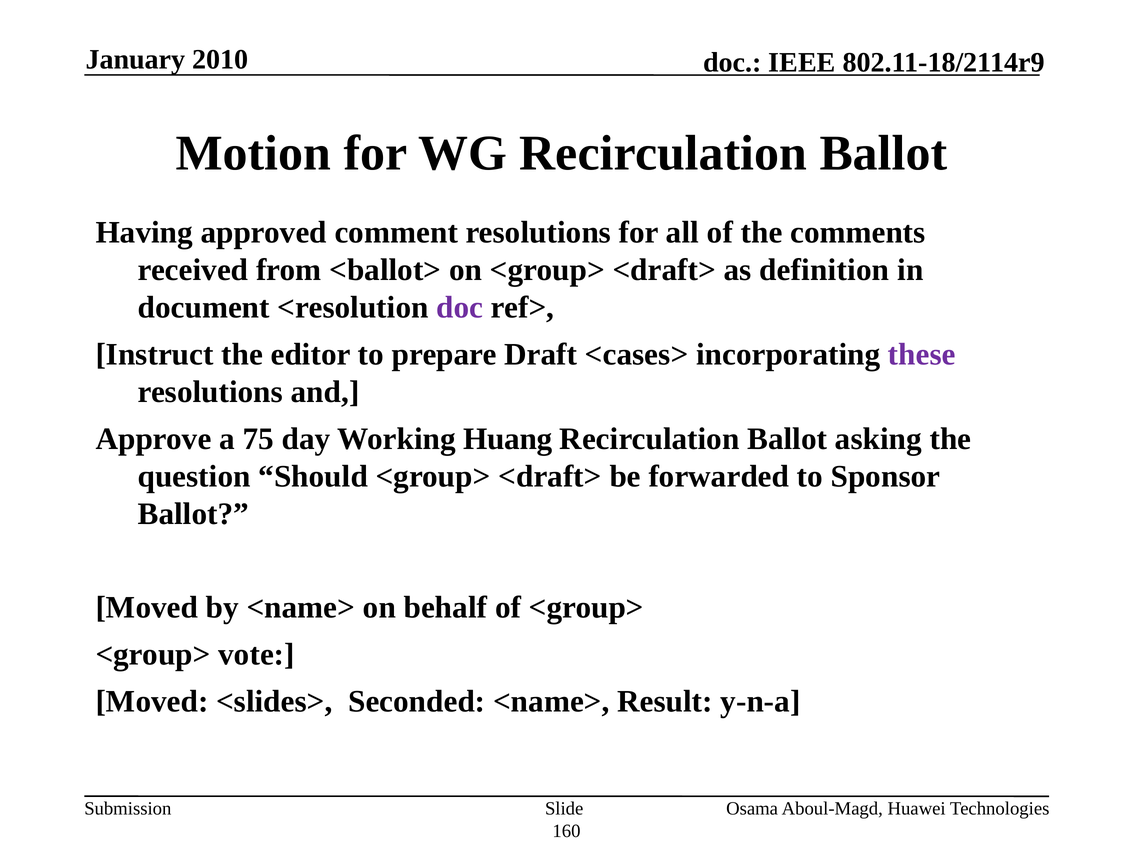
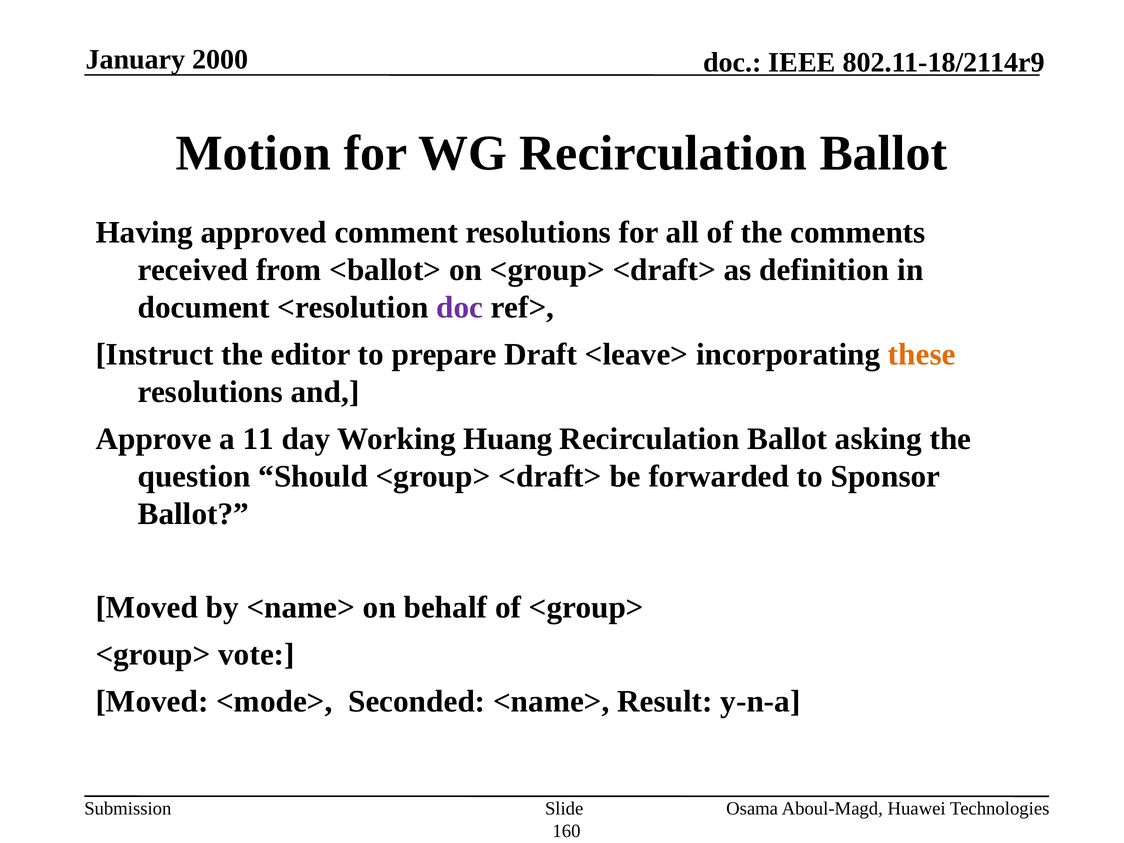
2010: 2010 -> 2000 (220, 60)
<cases>: <cases> -> <leave> (637, 355)
these colour: purple -> orange (922, 355)
75: 75 -> 11 (258, 439)
<slides>: <slides> -> <mode> (274, 701)
